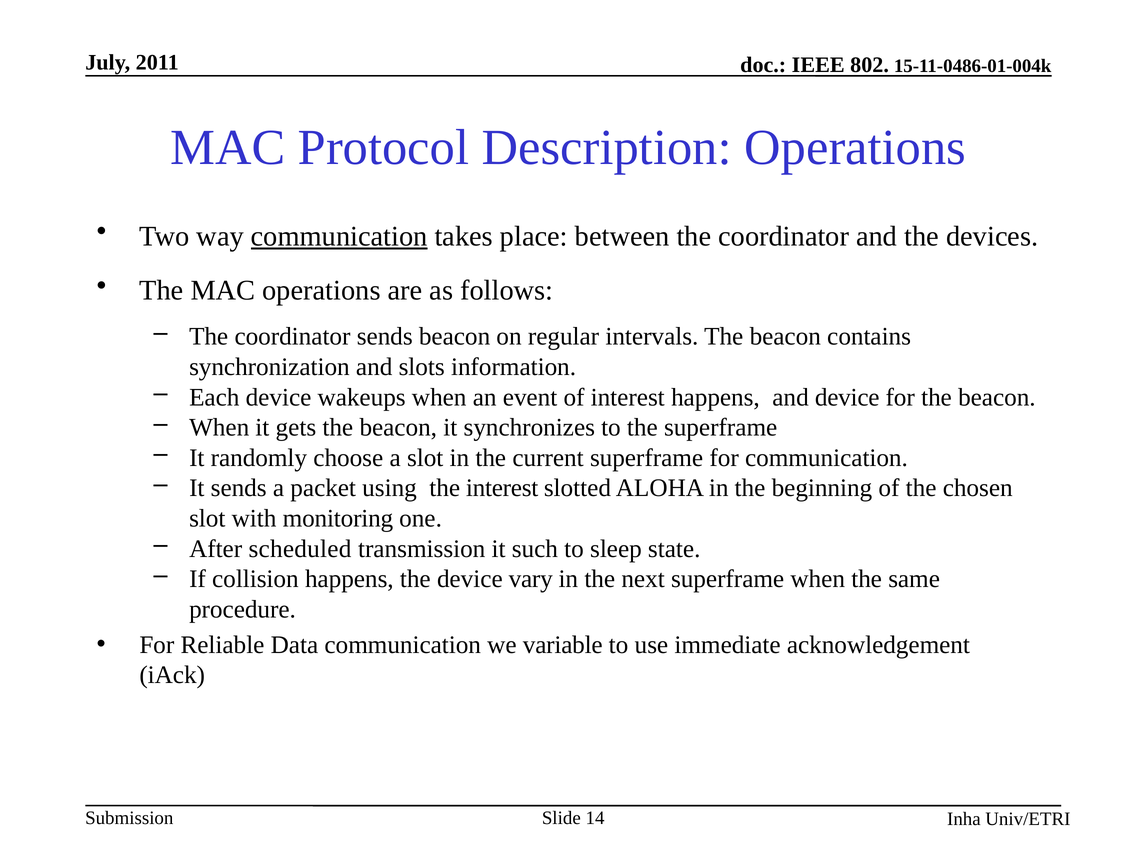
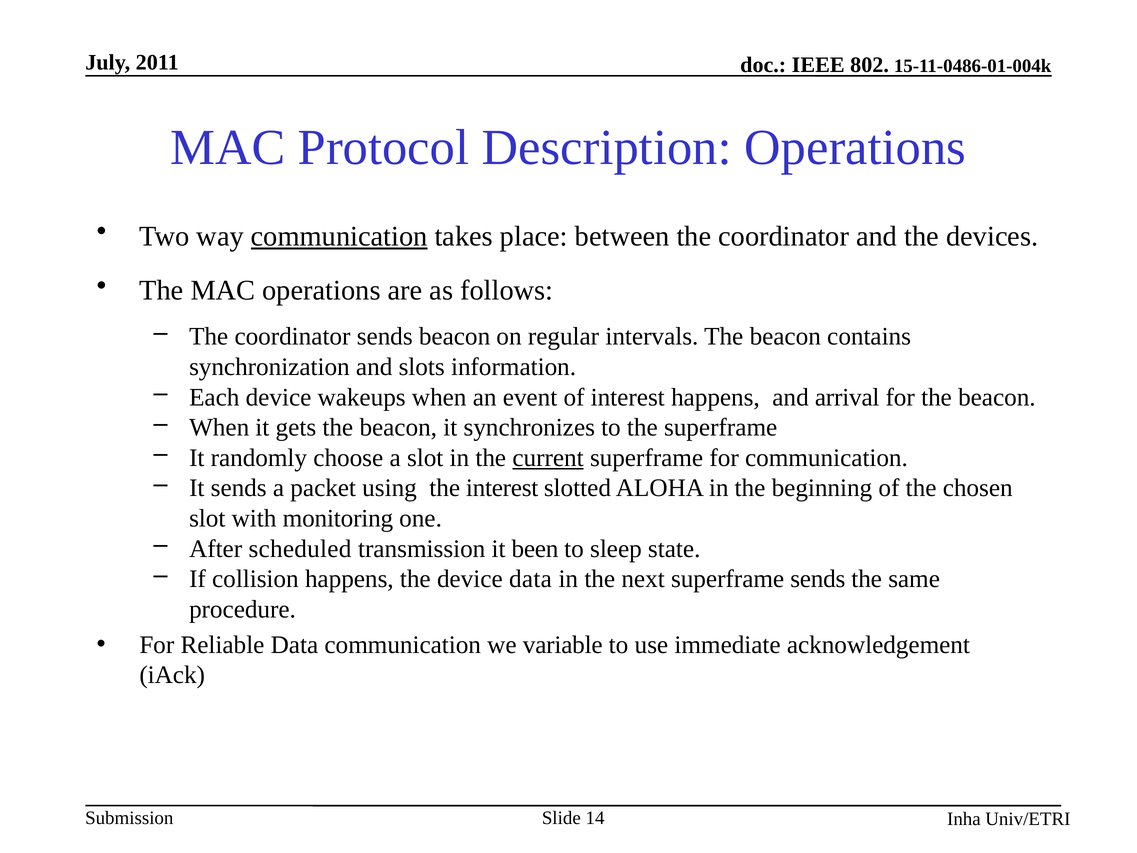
and device: device -> arrival (847, 397)
current underline: none -> present (548, 458)
such: such -> been (535, 549)
device vary: vary -> data (530, 579)
superframe when: when -> sends (818, 579)
